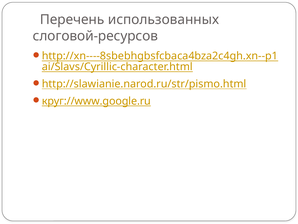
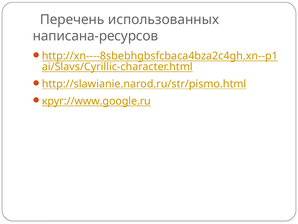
слоговой-ресурсов: слоговой-ресурсов -> написана-ресурсов (95, 36)
